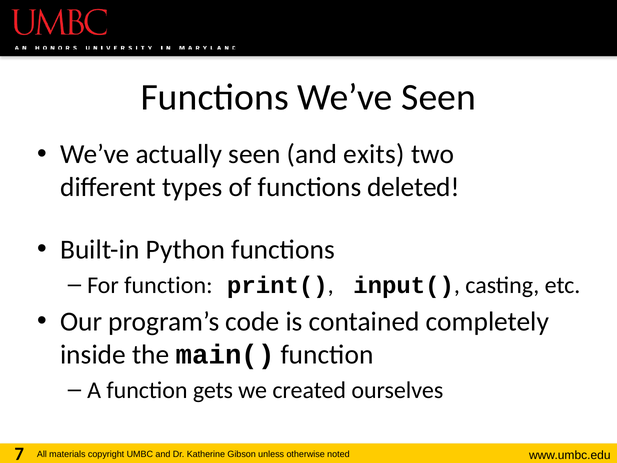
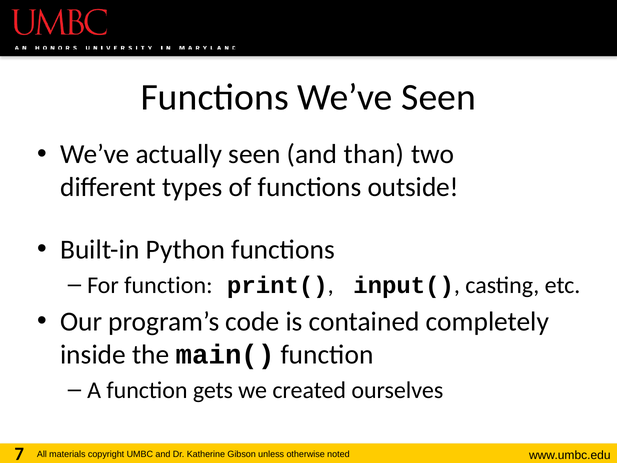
exits: exits -> than (374, 154)
deleted: deleted -> outside (413, 187)
